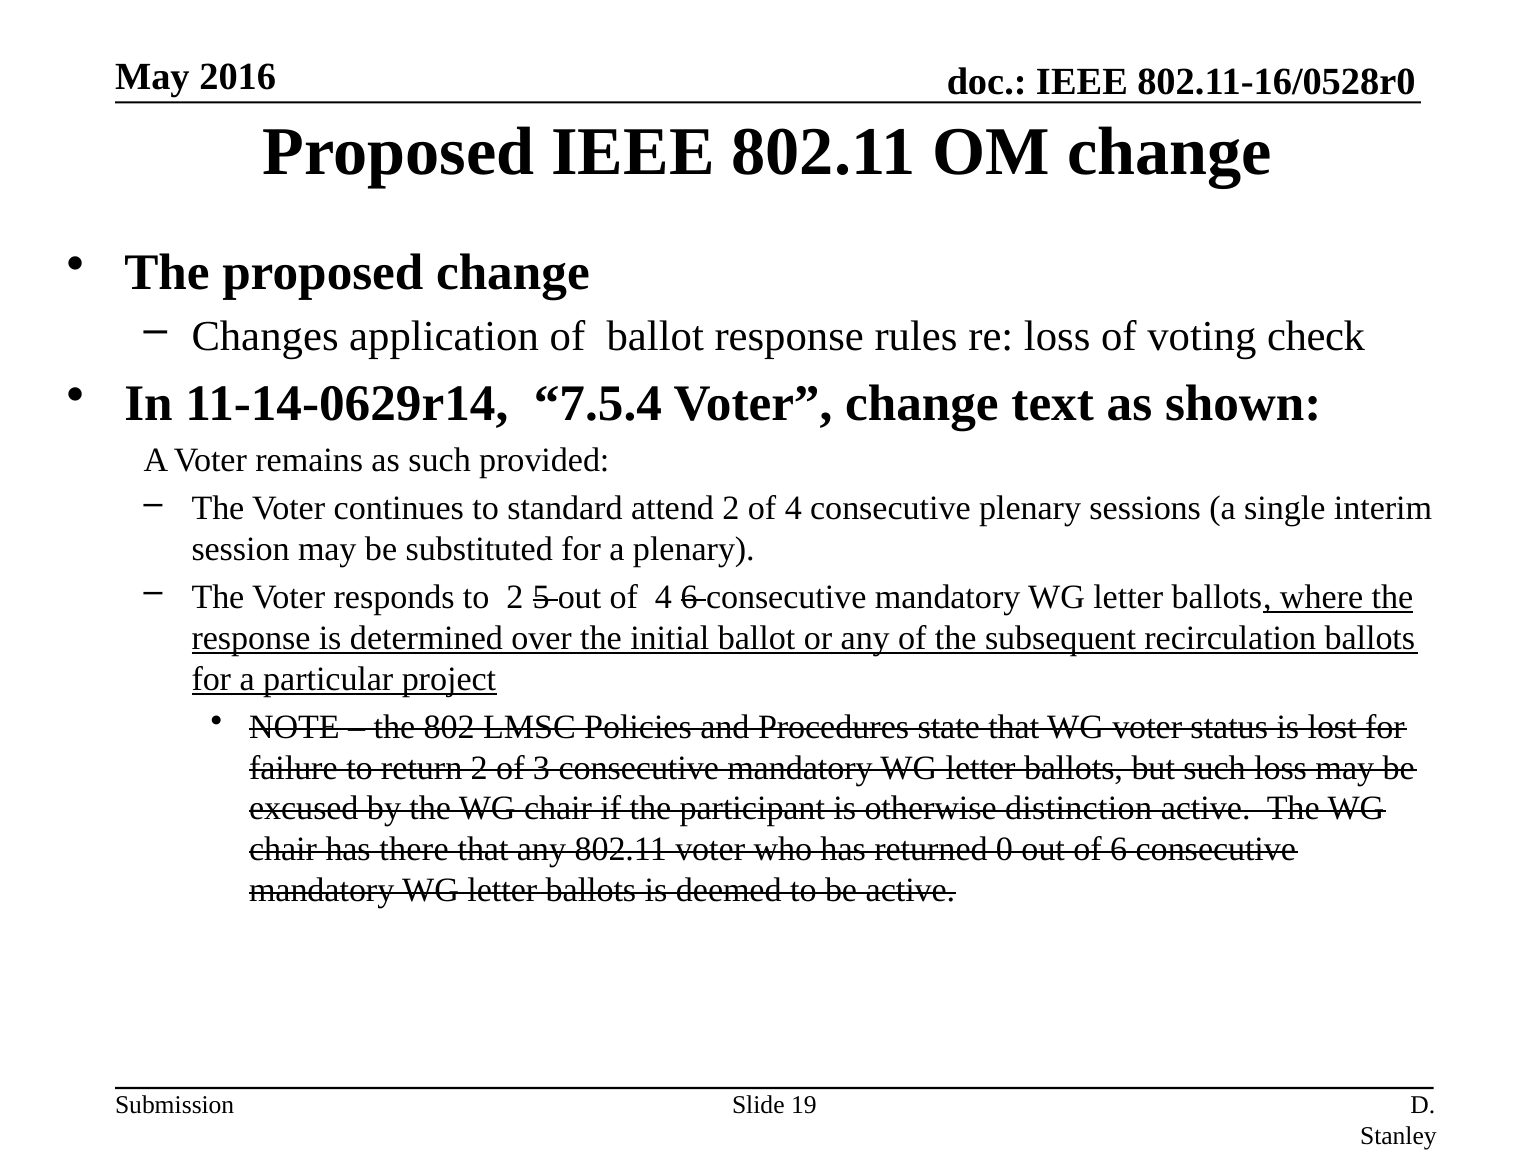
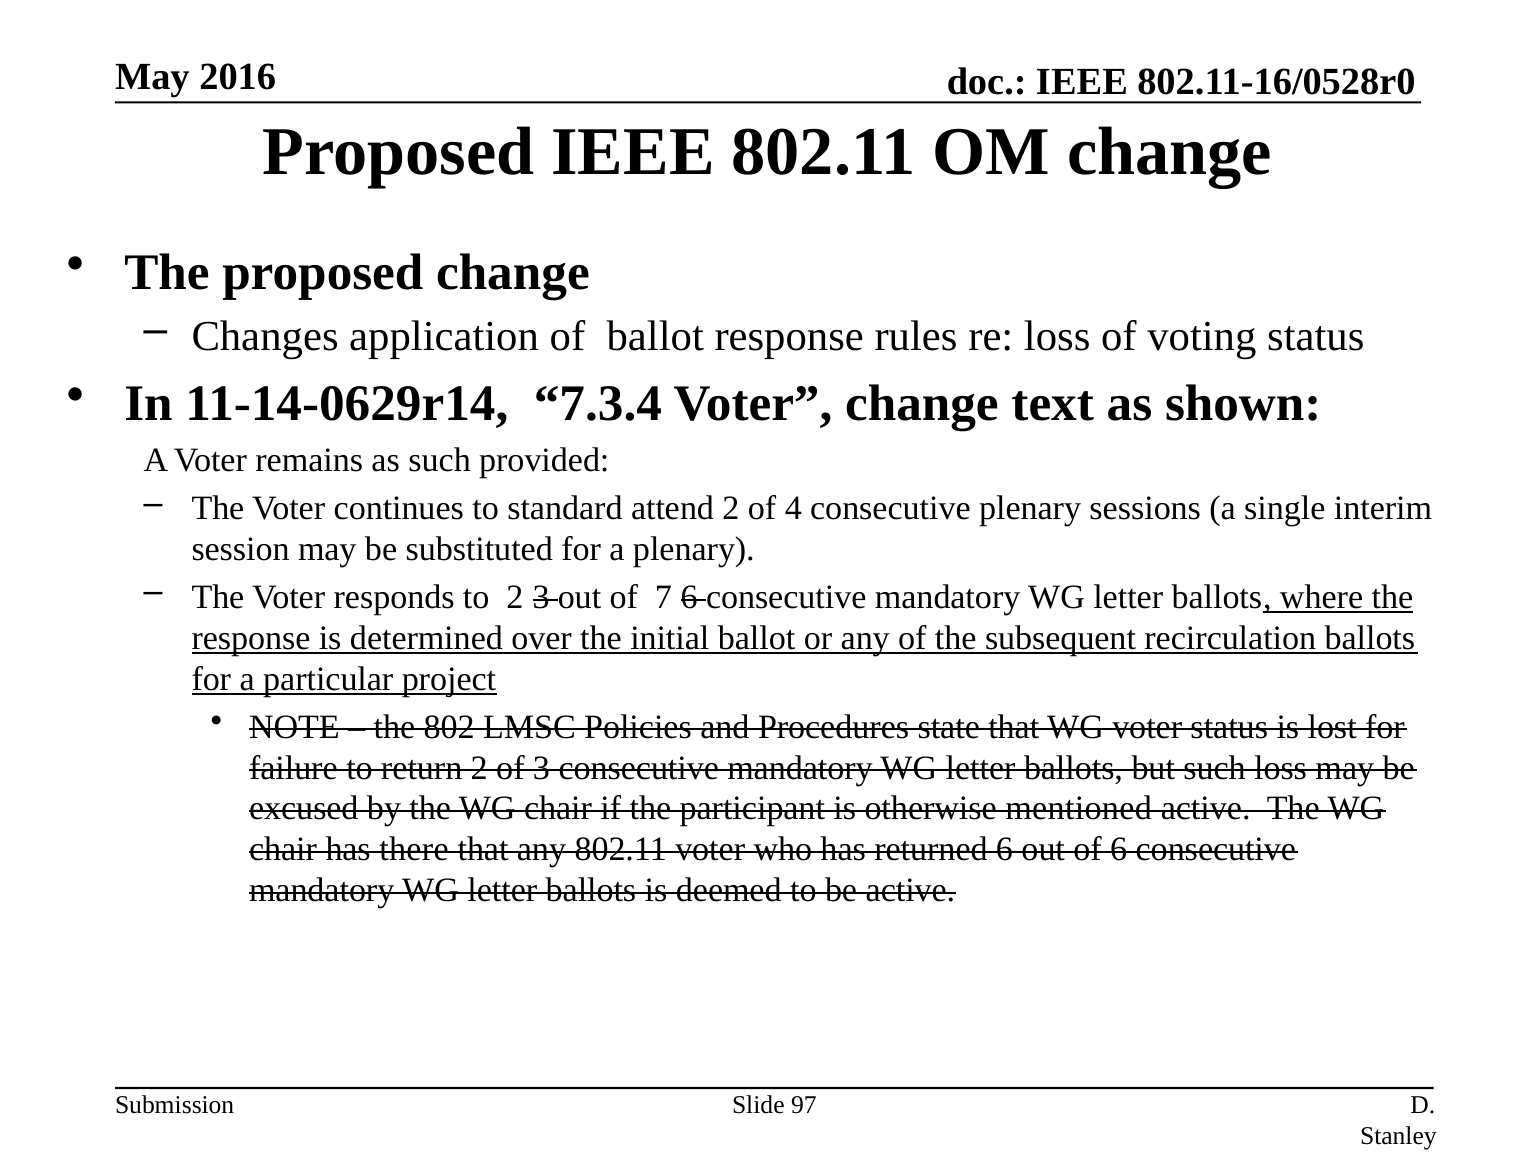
voting check: check -> status (1316, 337)
7.5.4: 7.5.4 -> 7.3.4 (598, 404)
2 5: 5 -> 3 (541, 597)
out of 4: 4 -> 7 (663, 597)
distinction: distinction -> mentioned (1079, 809)
returned 0: 0 -> 6 (1004, 850)
19: 19 -> 97 (804, 1105)
